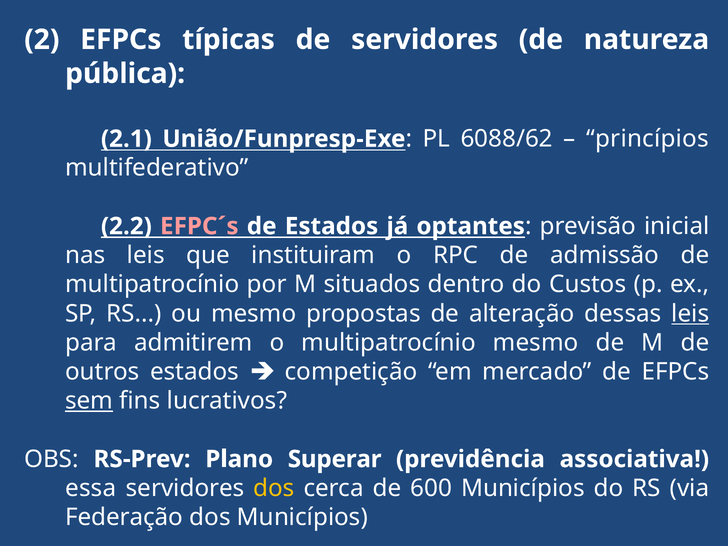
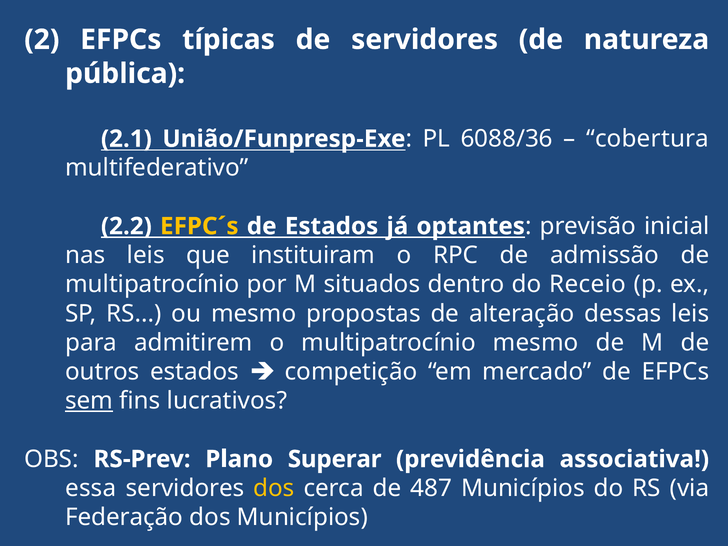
6088/62: 6088/62 -> 6088/36 (507, 139)
princípios: princípios -> cobertura (648, 139)
EFPC´s colour: pink -> yellow (199, 226)
Custos: Custos -> Receio (588, 284)
leis underline: present -> none (690, 314)
600: 600 -> 487 (431, 488)
